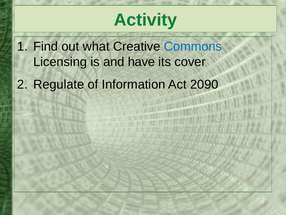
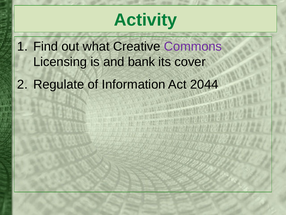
Commons colour: blue -> purple (193, 46)
have: have -> bank (141, 62)
2090: 2090 -> 2044 (204, 84)
